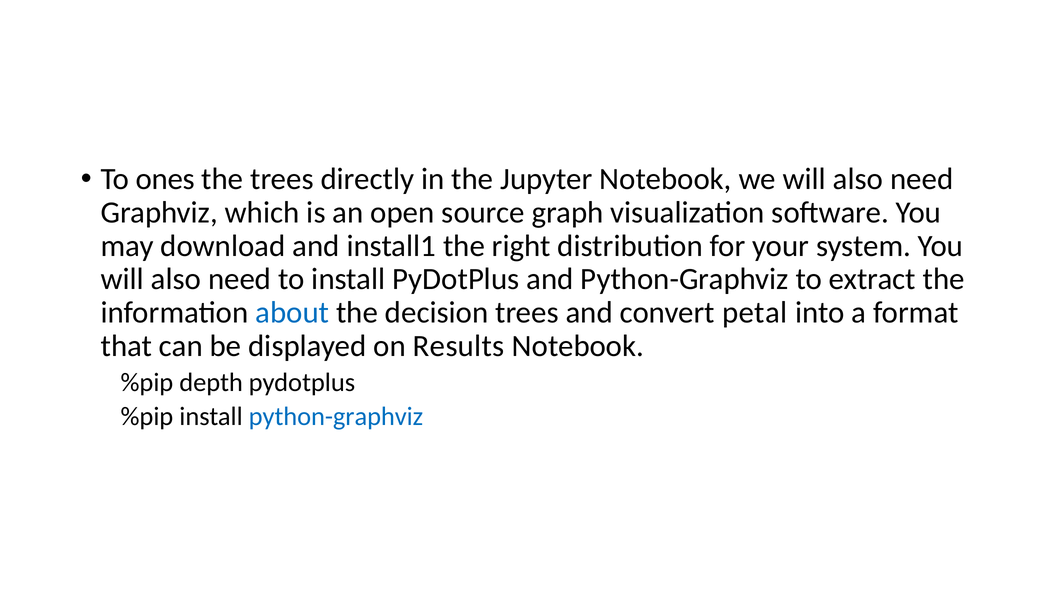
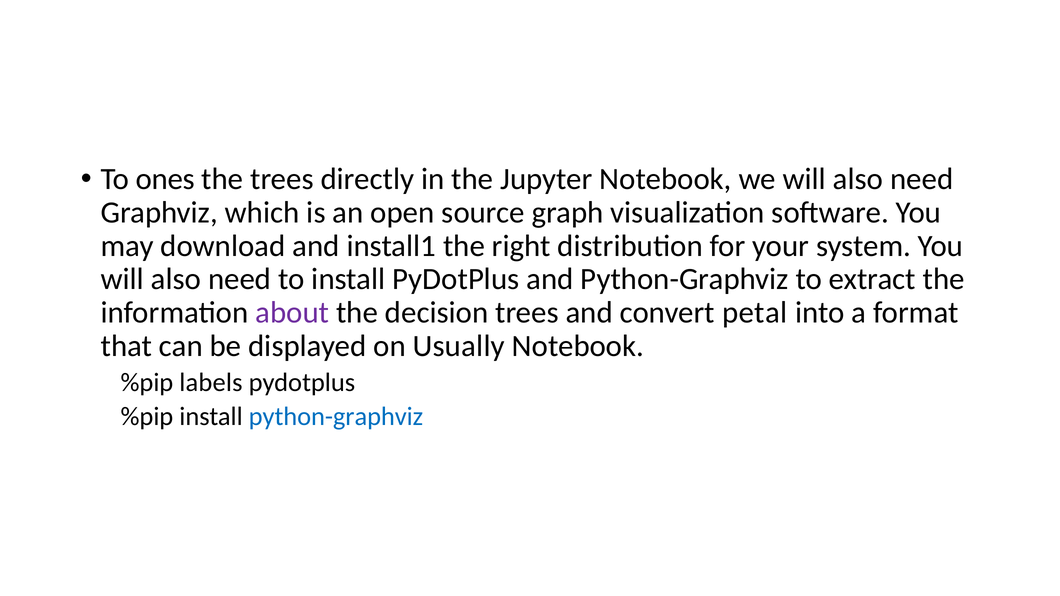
about colour: blue -> purple (292, 313)
Results: Results -> Usually (459, 346)
depth: depth -> labels (211, 383)
